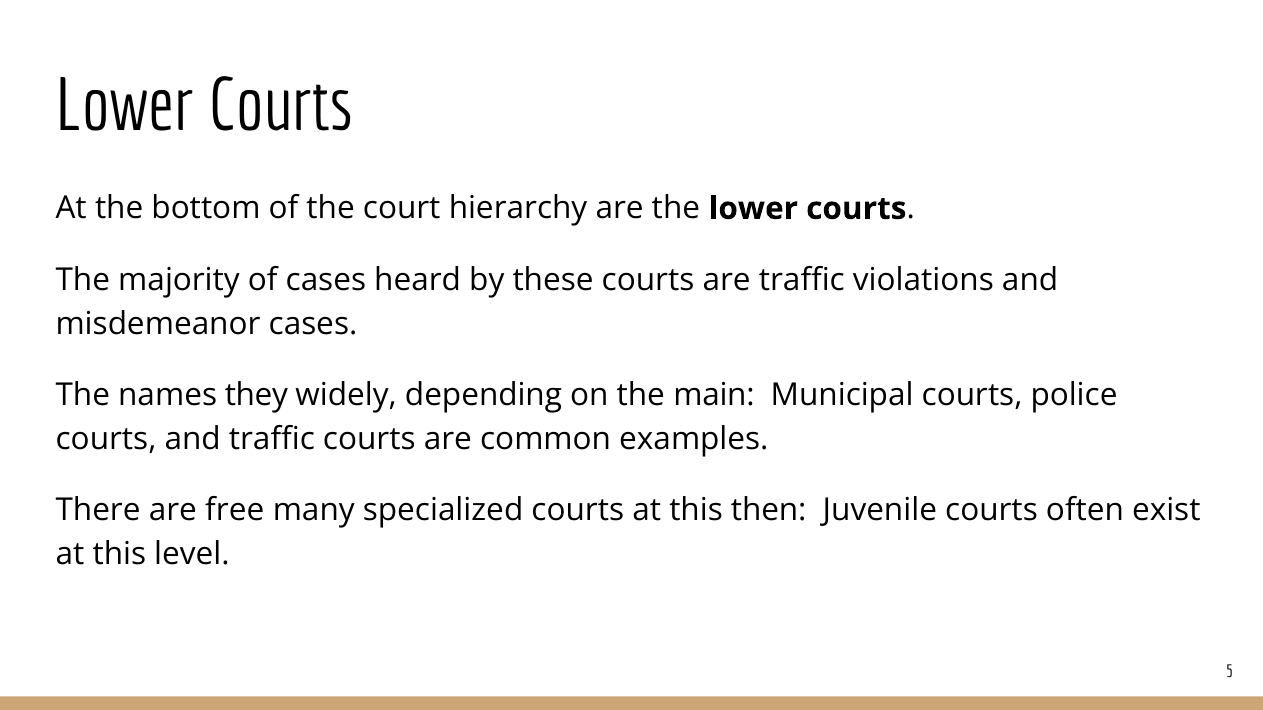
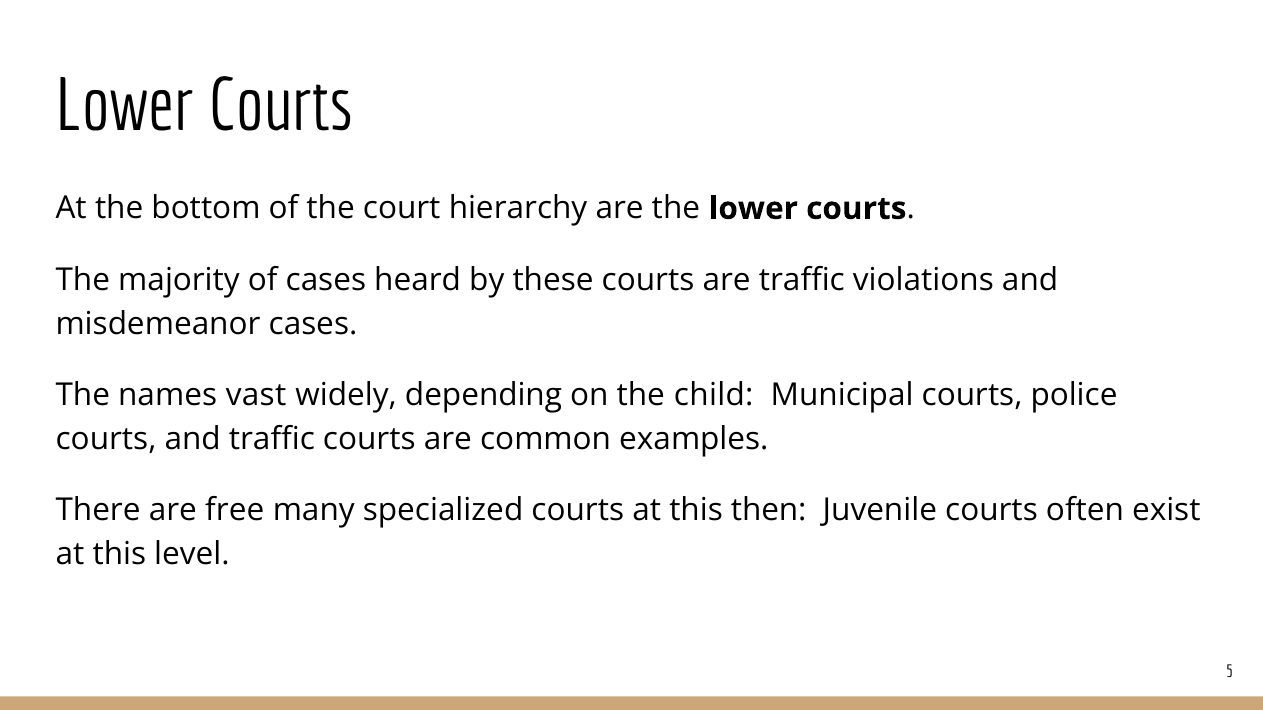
they: they -> vast (256, 395)
main: main -> child (714, 395)
